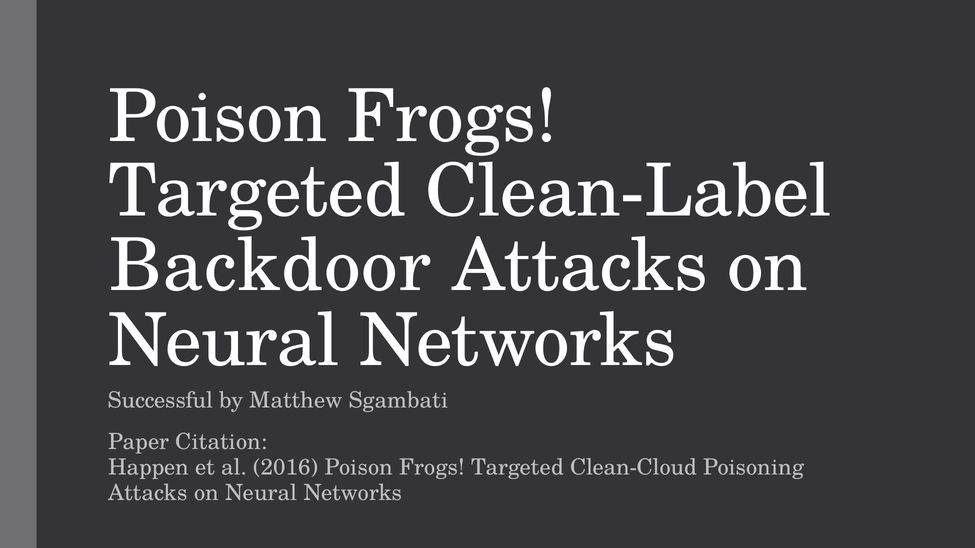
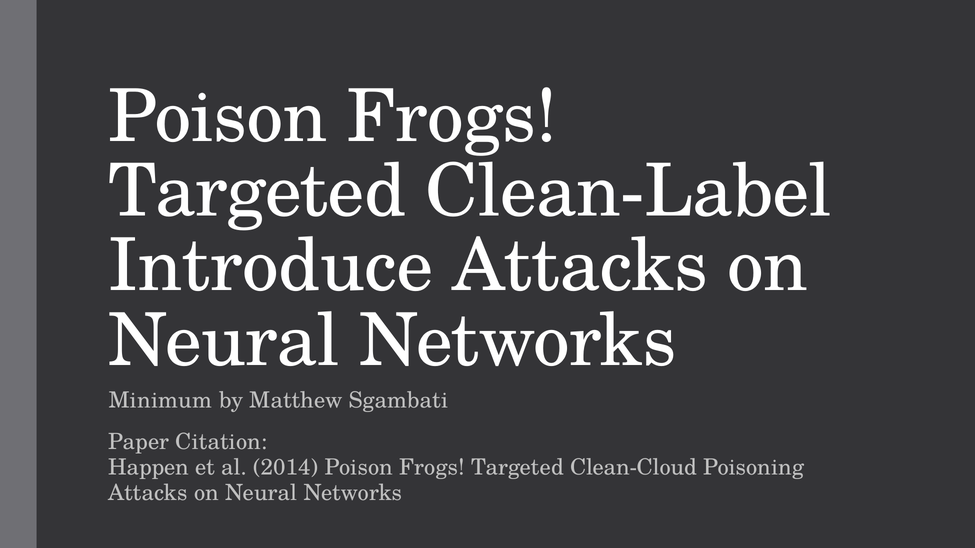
Backdoor: Backdoor -> Introduce (271, 267)
Successful: Successful -> Minimum (160, 401)
2016: 2016 -> 2014 (286, 468)
